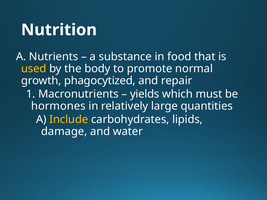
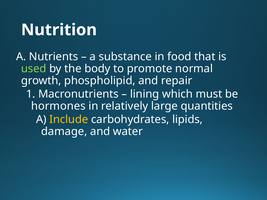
used colour: yellow -> light green (34, 69)
phagocytized: phagocytized -> phospholipid (100, 81)
yields: yields -> lining (145, 94)
